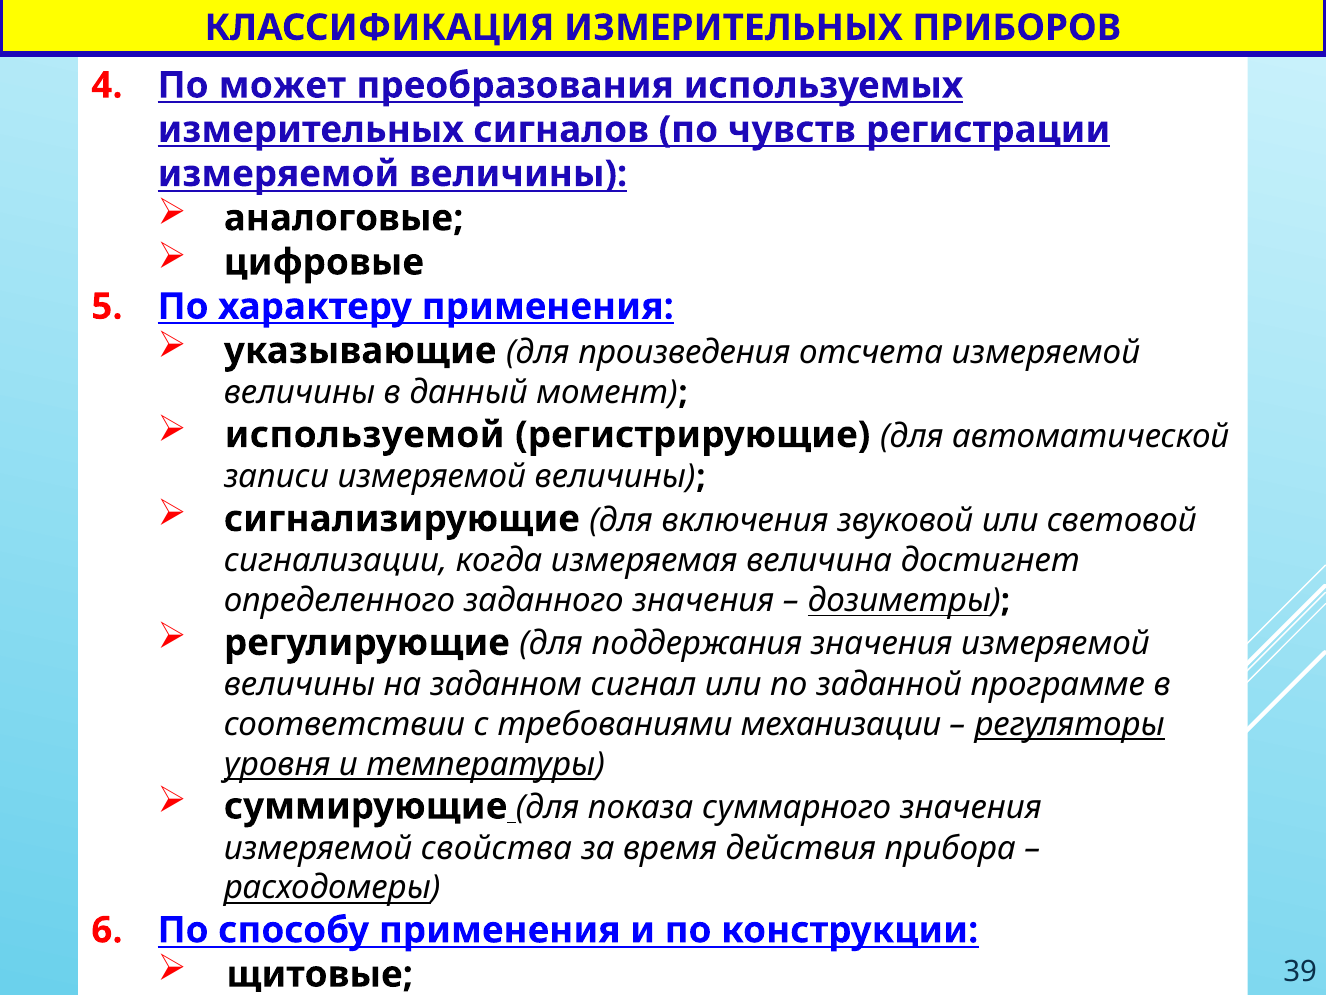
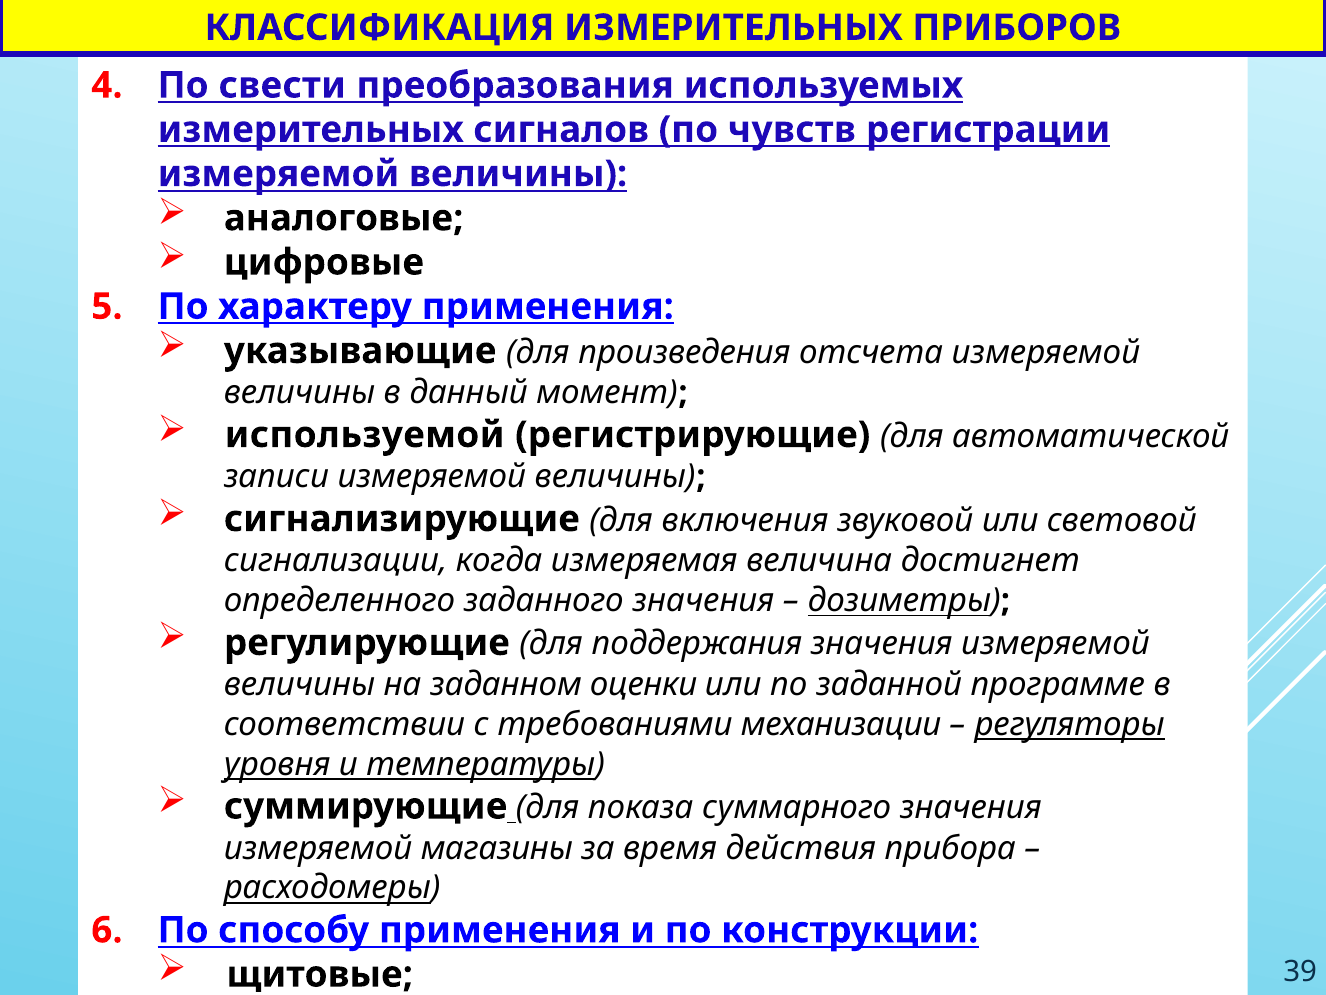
может: может -> свести (282, 85)
сигнал: сигнал -> оценки (644, 684)
свойства: свойства -> магазины (497, 848)
